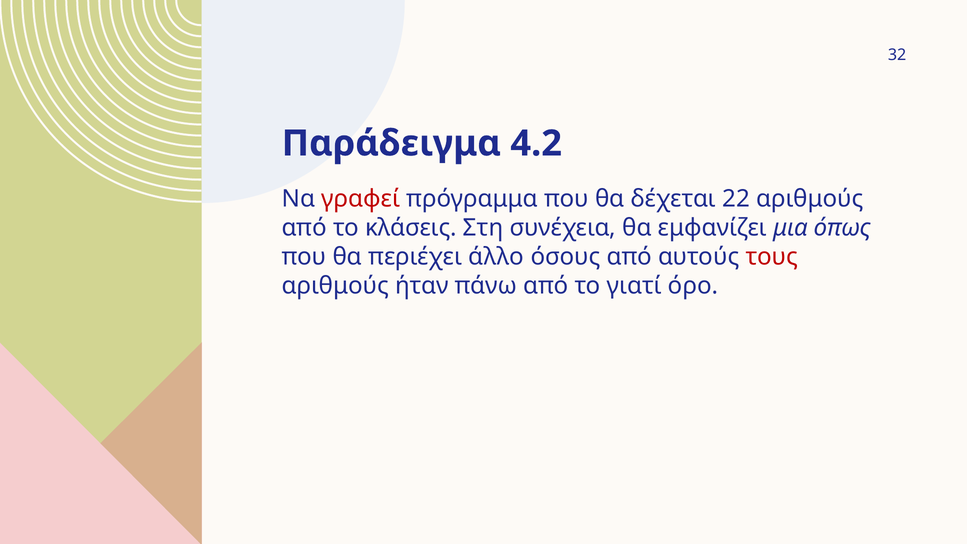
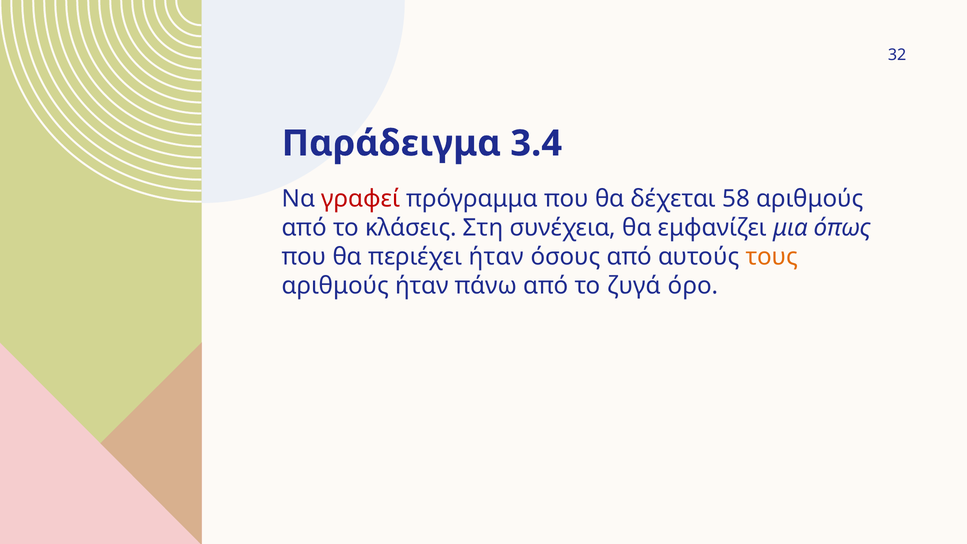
4.2: 4.2 -> 3.4 (536, 143)
22: 22 -> 58 (736, 199)
περιέχει άλλο: άλλο -> ήταν (496, 257)
τους colour: red -> orange (772, 257)
γιατί: γιατί -> ζυγά (634, 286)
